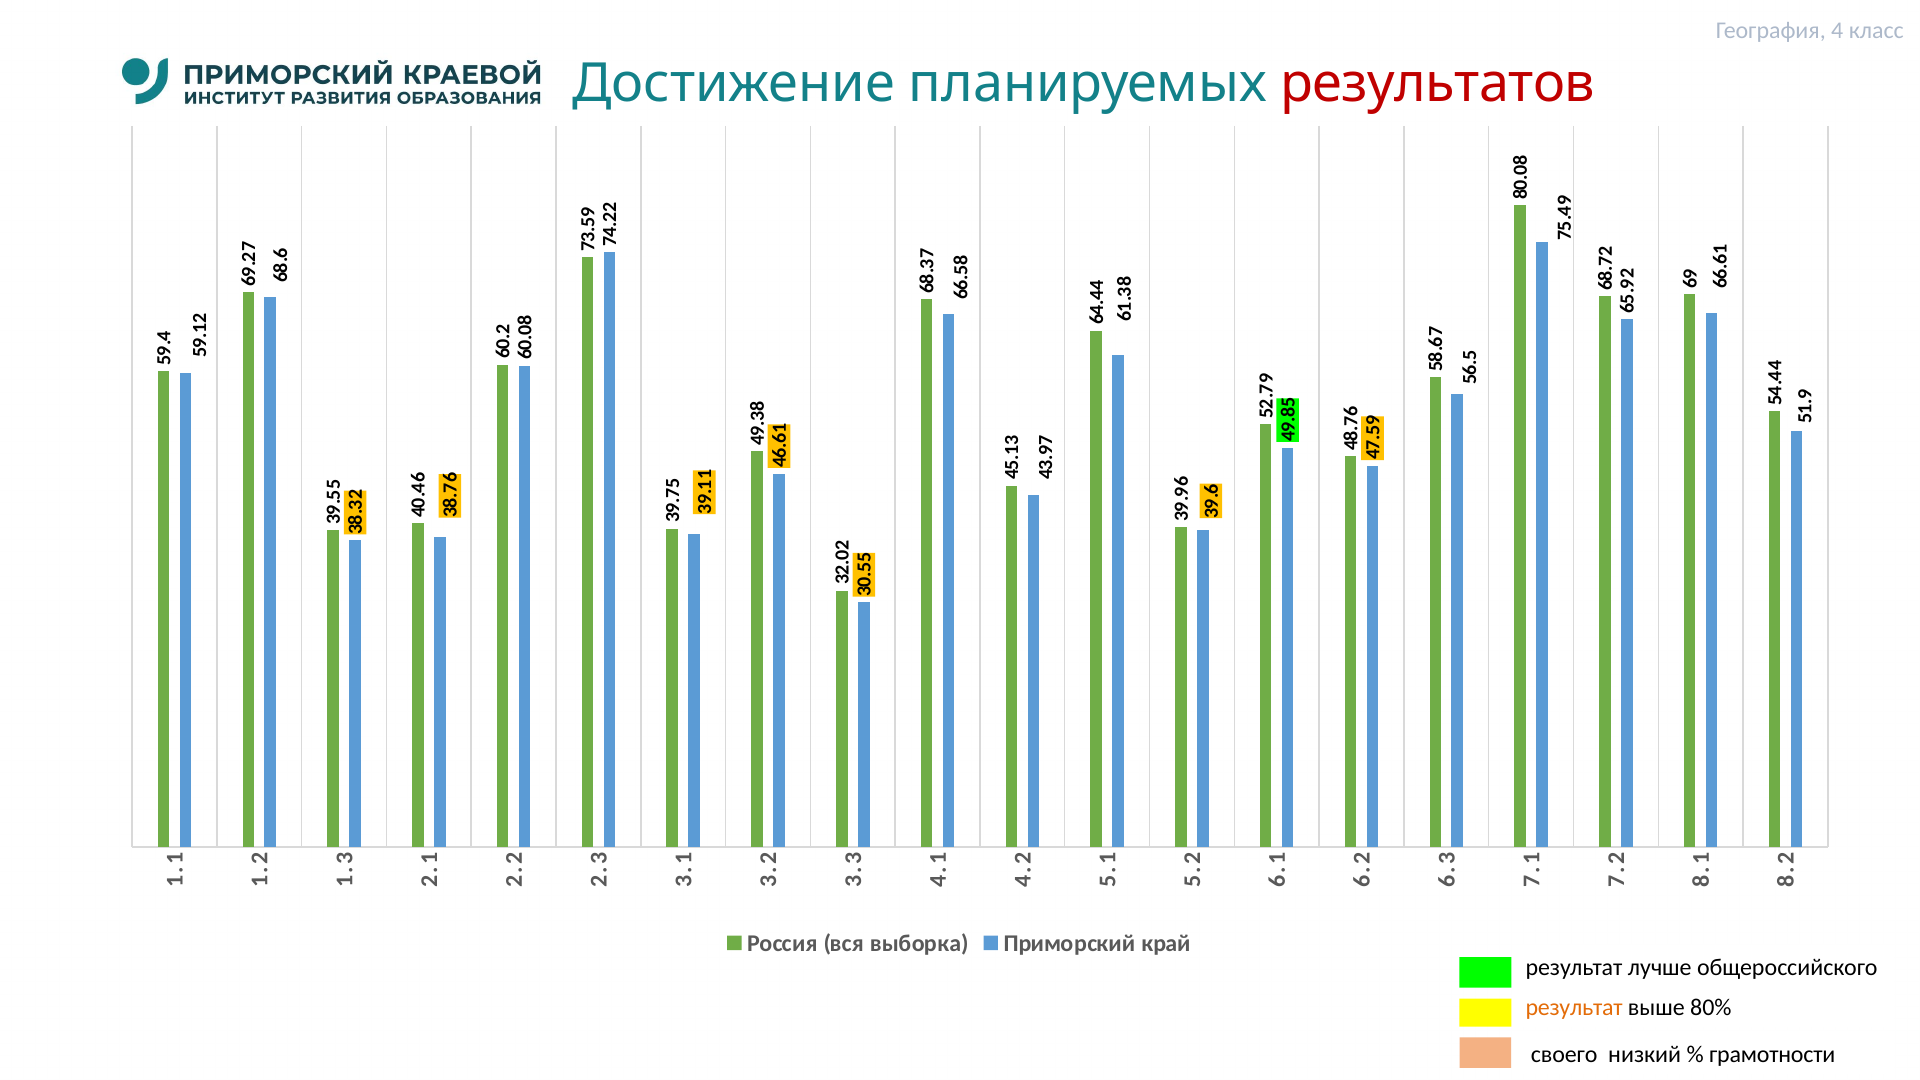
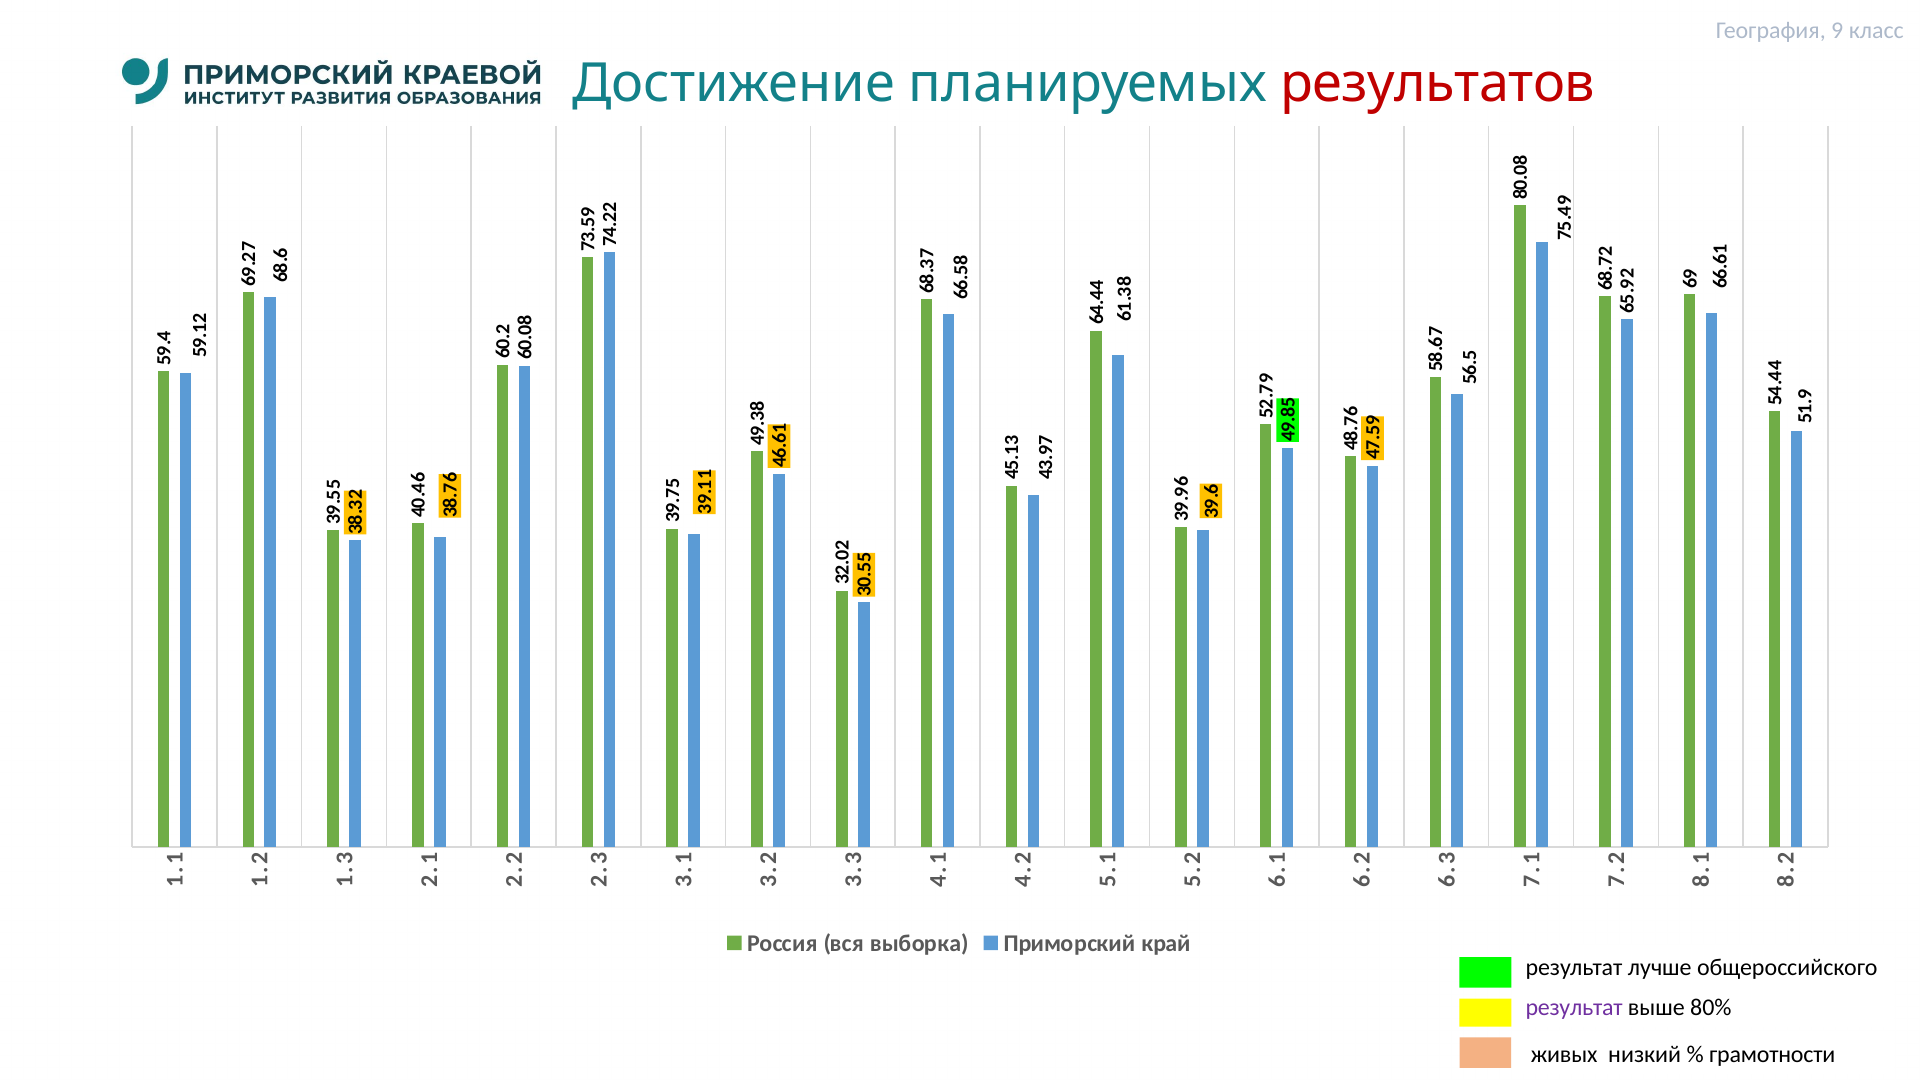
География 4: 4 -> 9 (1837, 31)
результат colour: orange -> purple (1574, 1008)
своего: своего -> живых (1564, 1054)
